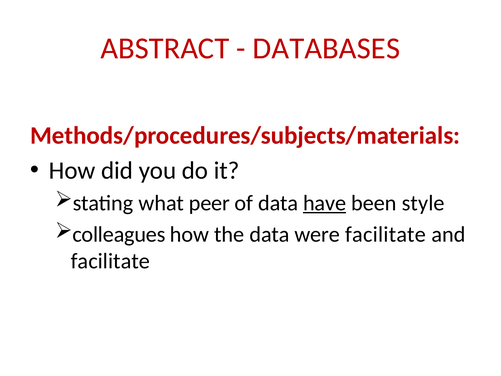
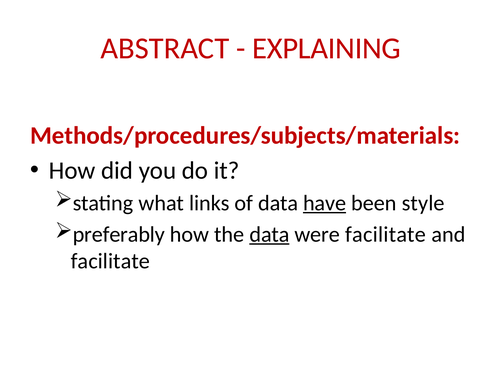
DATABASES: DATABASES -> EXPLAINING (327, 48)
peer: peer -> links (209, 203)
colleagues: colleagues -> preferably (119, 234)
data underline: none -> present (269, 234)
